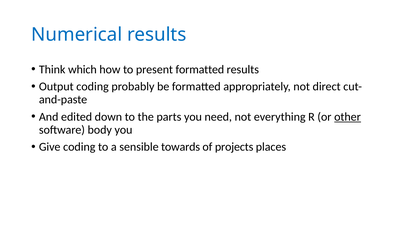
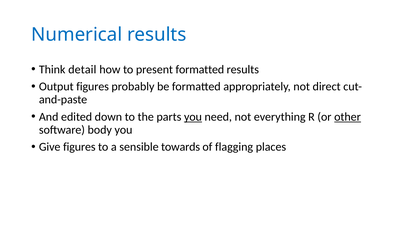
which: which -> detail (82, 69)
Output coding: coding -> figures (93, 87)
you underline: none -> present (193, 117)
Give coding: coding -> figures (79, 147)
projects: projects -> flagging (234, 147)
